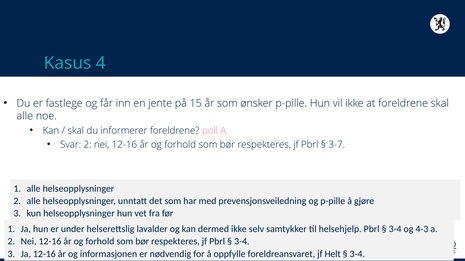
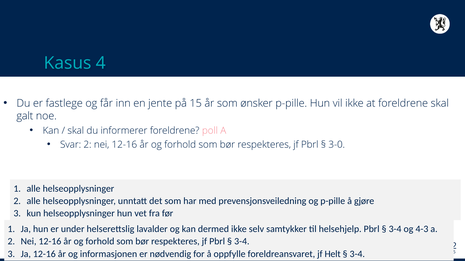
alle: alle -> galt (25, 116)
3-7: 3-7 -> 3-0 (337, 145)
